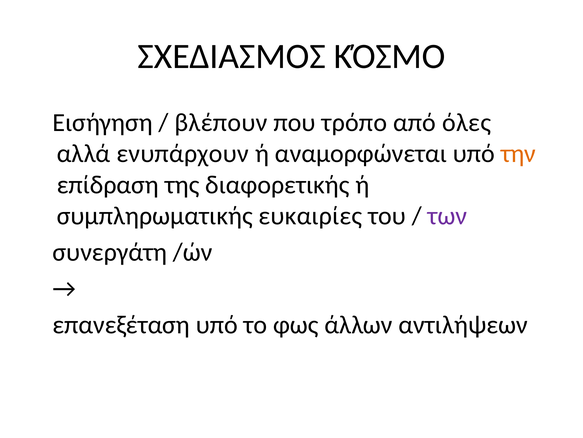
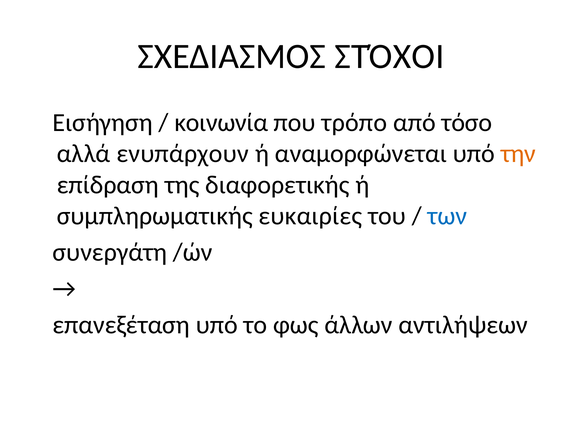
ΚΌΣΜΟ: ΚΌΣΜΟ -> ΣΤΌΧΟΙ (389, 56)
βλέπουν: βλέπουν -> κοινωνία (221, 122)
όλες: όλες -> τόσο (467, 122)
των colour: purple -> blue (447, 216)
